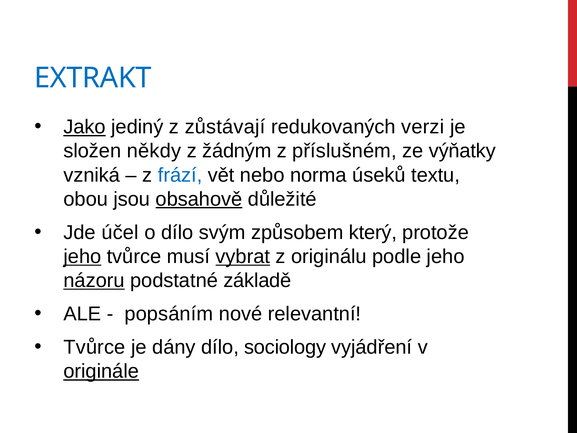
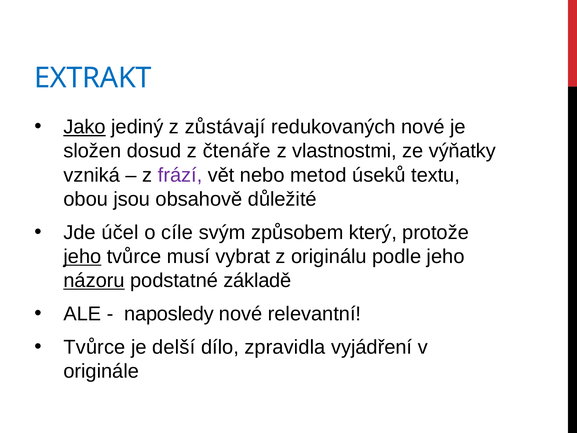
redukovaných verzi: verzi -> nové (423, 127)
někdy: někdy -> dosud (154, 151)
žádným: žádným -> čtenáře (237, 151)
příslušném: příslušném -> vlastnostmi (345, 151)
frází colour: blue -> purple (180, 175)
norma: norma -> metod (318, 175)
obsahově underline: present -> none (199, 199)
o dílo: dílo -> cíle (177, 232)
vybrat underline: present -> none (243, 256)
popsáním: popsáním -> naposledy (169, 314)
dány: dány -> delší (174, 347)
sociology: sociology -> zpravidla (285, 347)
originále underline: present -> none (101, 371)
